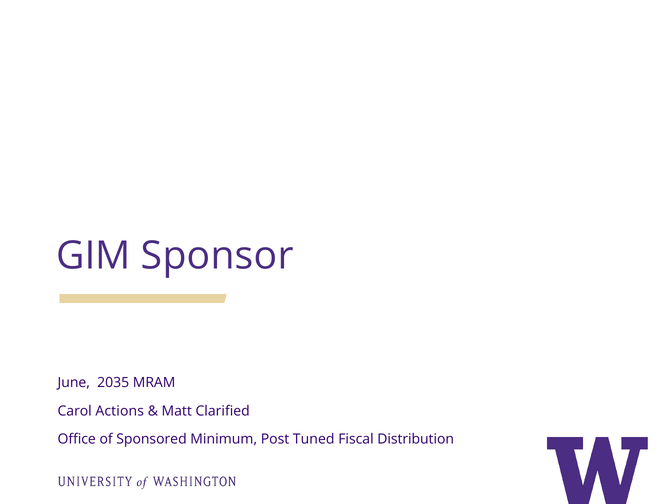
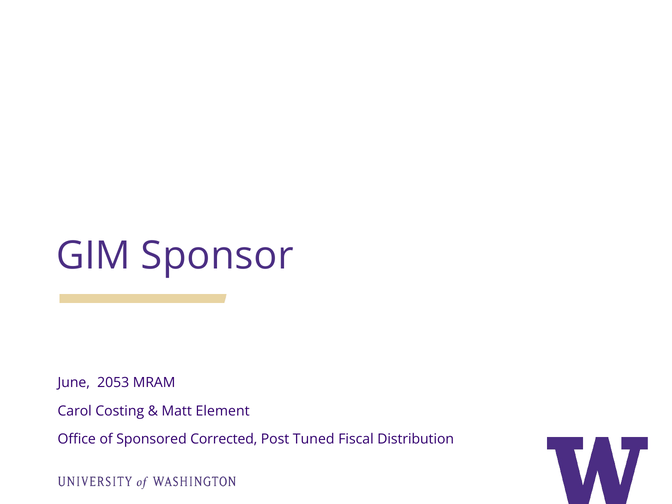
2035: 2035 -> 2053 (113, 383)
Actions: Actions -> Costing (120, 411)
Clarified: Clarified -> Element (223, 411)
Minimum: Minimum -> Corrected (224, 439)
